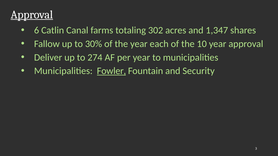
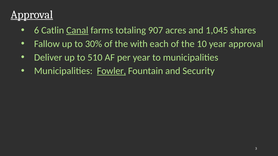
Canal underline: none -> present (77, 30)
302: 302 -> 907 (156, 30)
1,347: 1,347 -> 1,045 (217, 30)
the year: year -> with (139, 44)
274: 274 -> 510 (95, 58)
